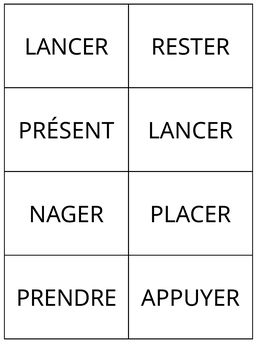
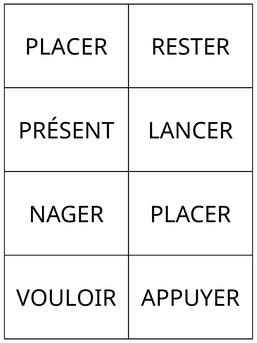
LANCER: LANCER -> PLACER (66, 47)
PRENDRE: PRENDRE -> VOULOIR (66, 298)
